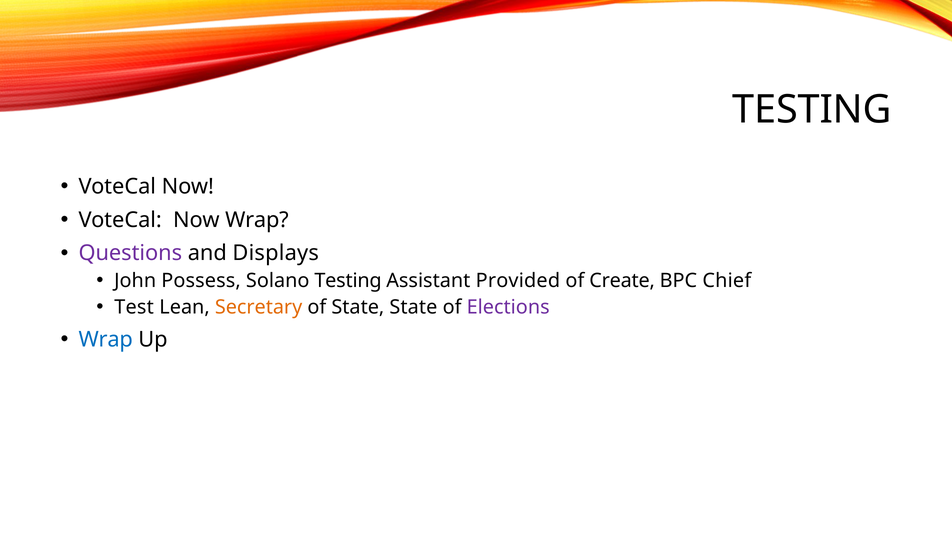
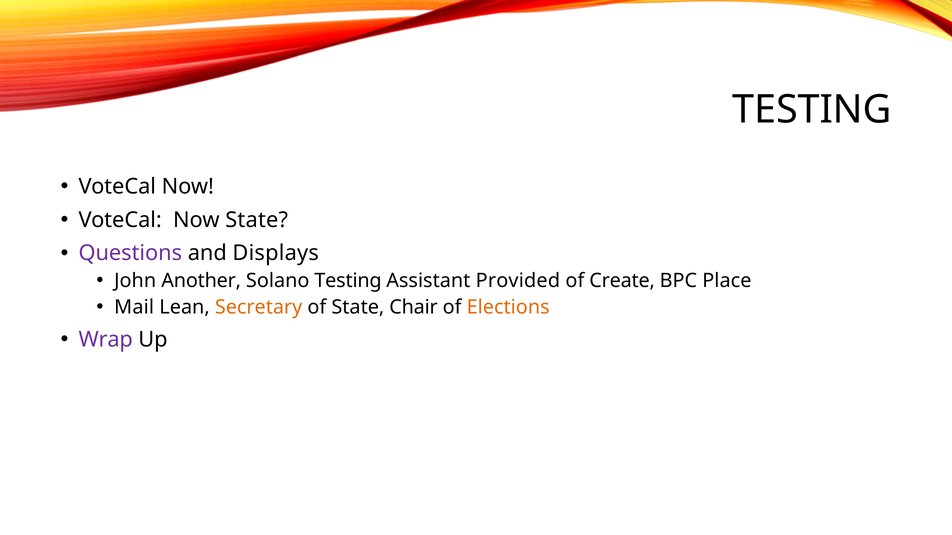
Now Wrap: Wrap -> State (257, 220)
Possess: Possess -> Another (201, 281)
Chief: Chief -> Place (727, 281)
Test: Test -> Mail (134, 307)
State State: State -> Chair (414, 307)
Elections colour: purple -> orange (508, 307)
Wrap colour: blue -> purple (106, 340)
